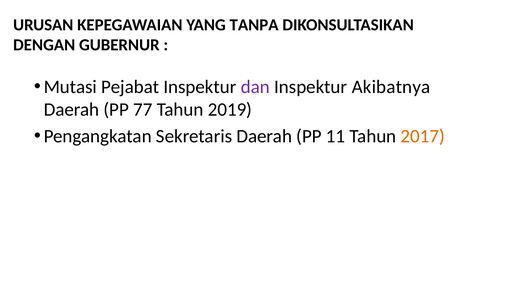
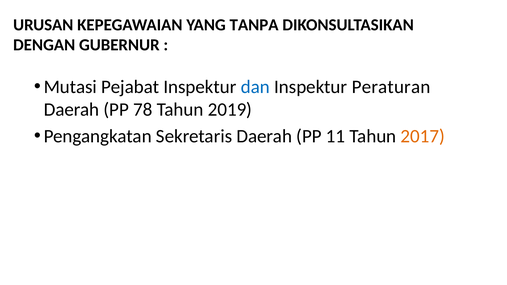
dan colour: purple -> blue (255, 87)
Akibatnya: Akibatnya -> Peraturan (391, 87)
77: 77 -> 78 (143, 110)
